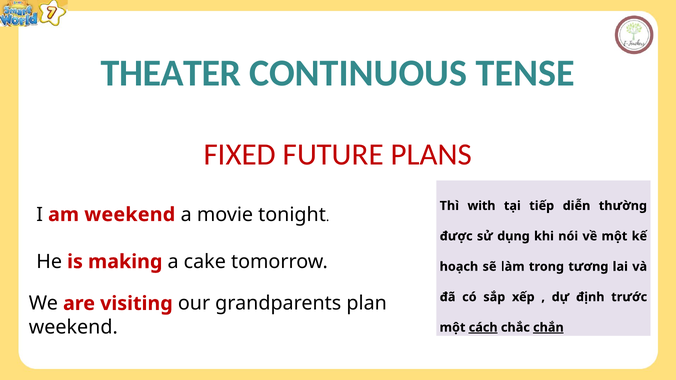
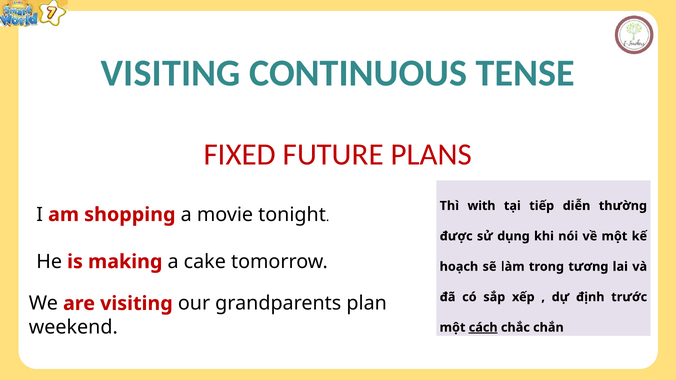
THEATER: THEATER -> VISITING (171, 73)
am weekend: weekend -> shopping (130, 215)
chắn underline: present -> none (548, 328)
